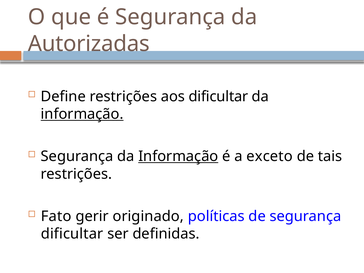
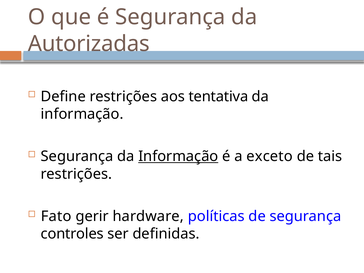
aos dificultar: dificultar -> tentativa (218, 96)
informação underline: present -> none (82, 114)
originado: originado -> hardware (148, 216)
dificultar: dificultar -> controles (72, 234)
